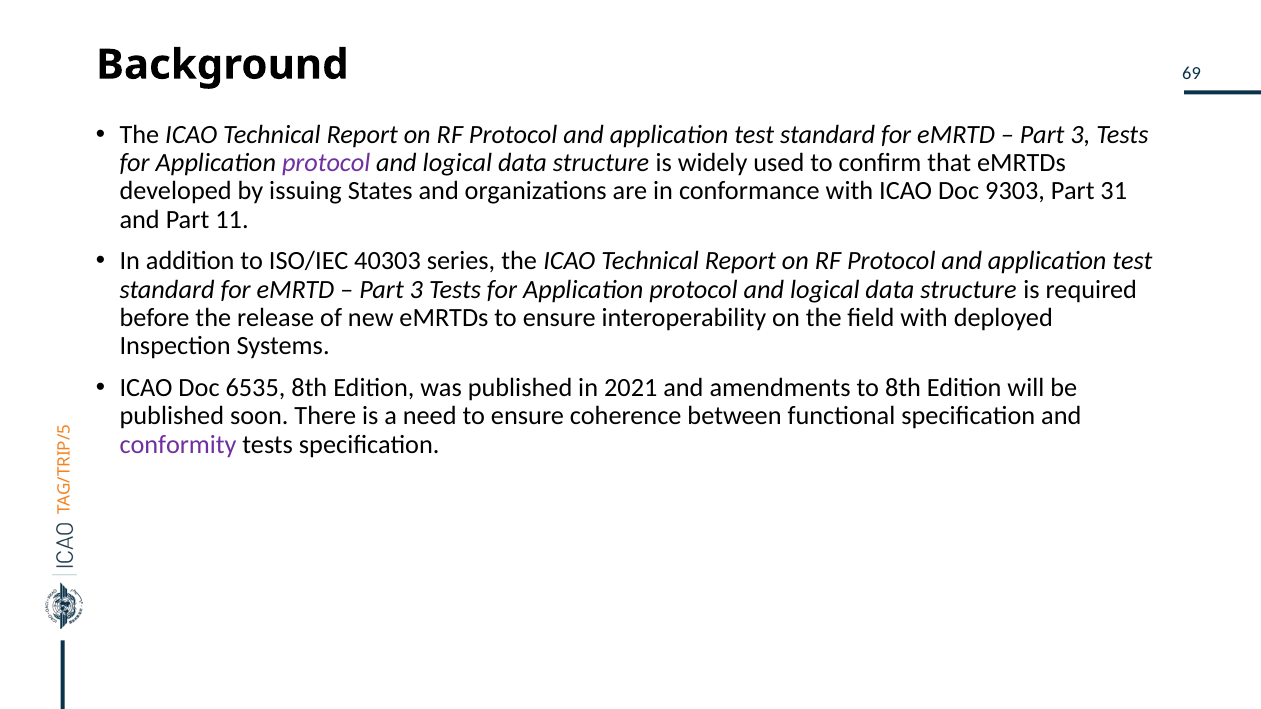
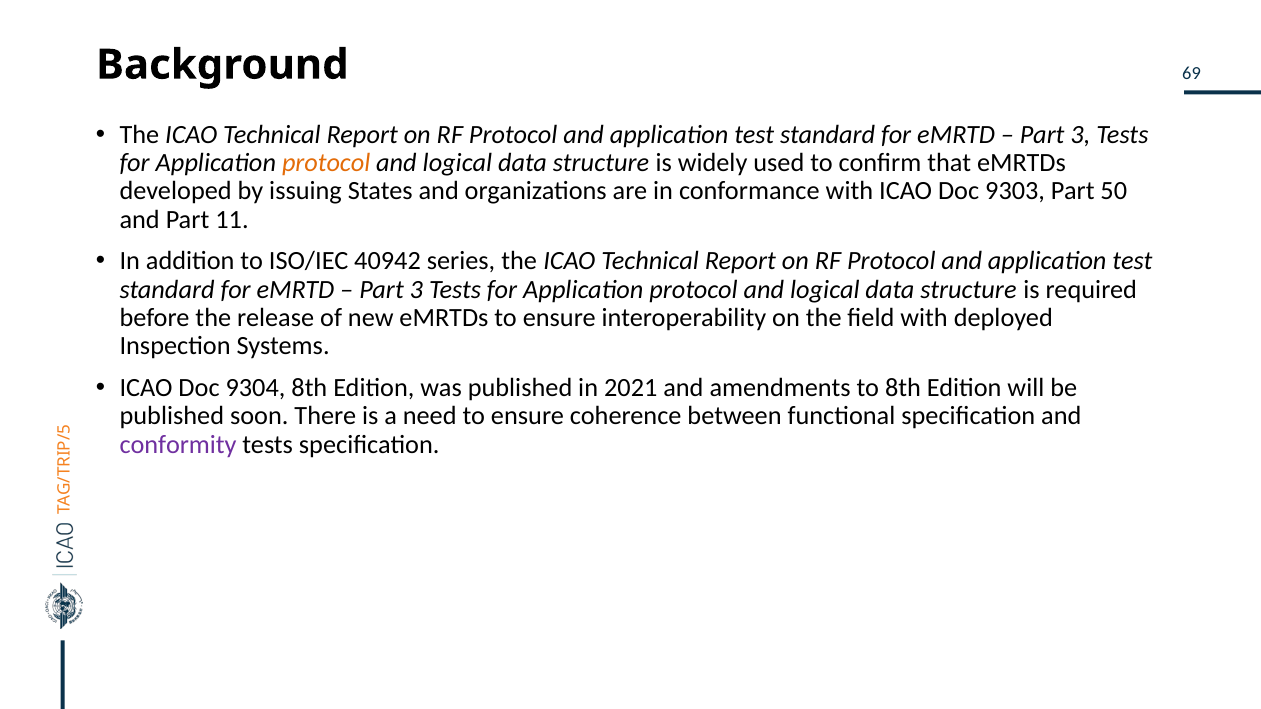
protocol colour: purple -> orange (326, 163)
31: 31 -> 50 (1114, 191)
40303: 40303 -> 40942 (388, 261)
6535: 6535 -> 9304 (255, 388)
